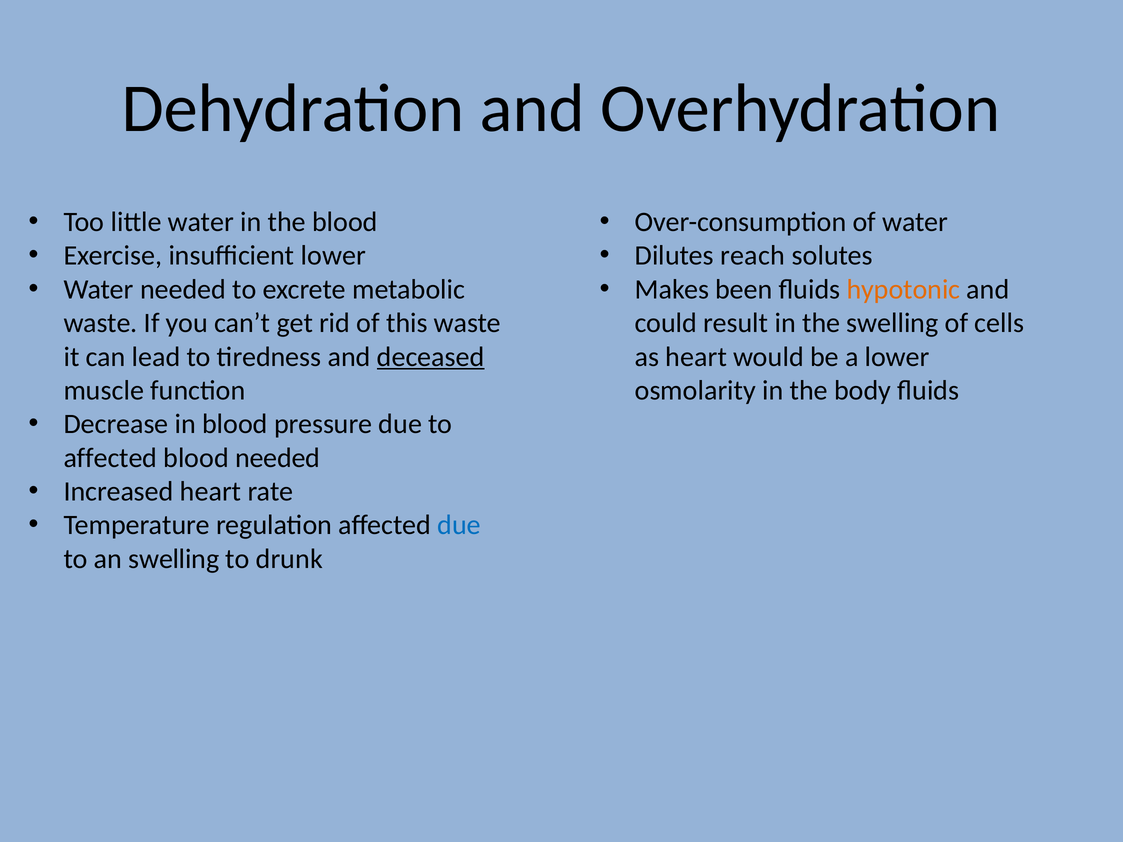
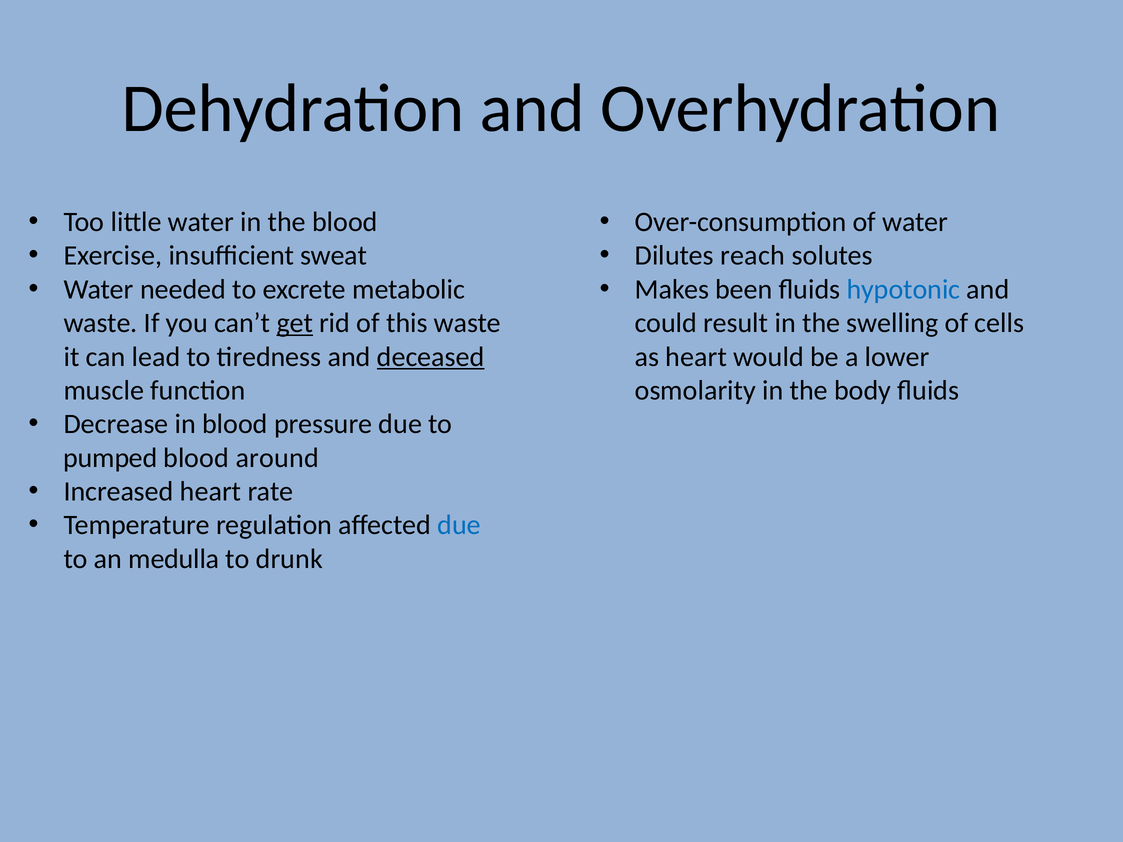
insufficient lower: lower -> sweat (334, 256)
hypotonic colour: orange -> blue (903, 289)
get underline: none -> present (295, 323)
affected: affected -> pumped (110, 458)
blood needed: needed -> around (277, 458)
an swelling: swelling -> medulla (174, 559)
